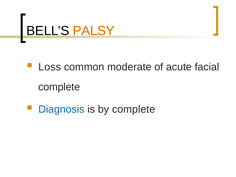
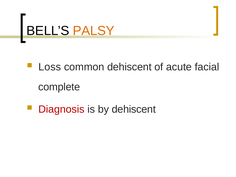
common moderate: moderate -> dehiscent (129, 67)
Diagnosis colour: blue -> red (61, 109)
by complete: complete -> dehiscent (134, 109)
